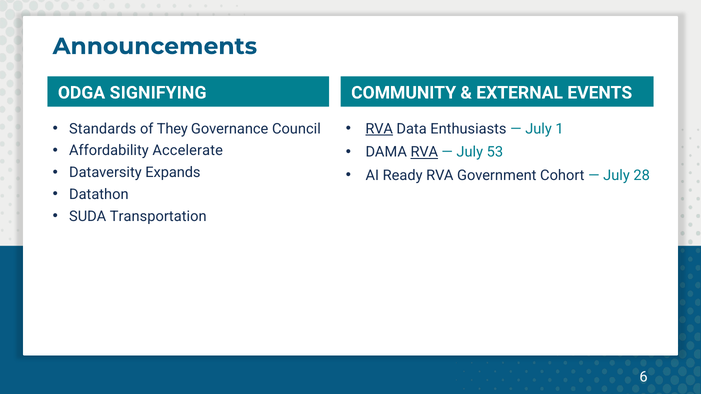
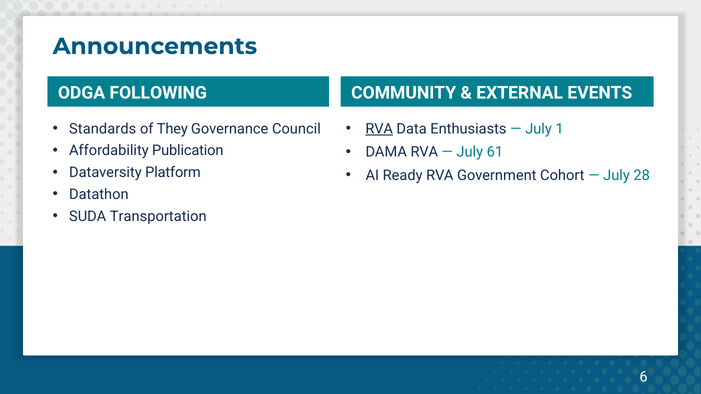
SIGNIFYING: SIGNIFYING -> FOLLOWING (158, 93)
Accelerate: Accelerate -> Publication (188, 151)
RVA underline: present -> none (424, 152)
53: 53 -> 61 (495, 152)
Expands: Expands -> Platform (173, 173)
